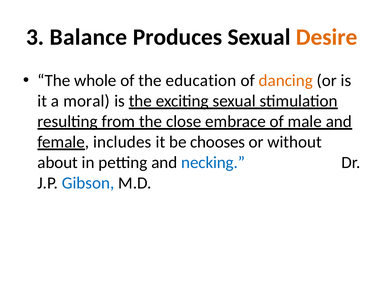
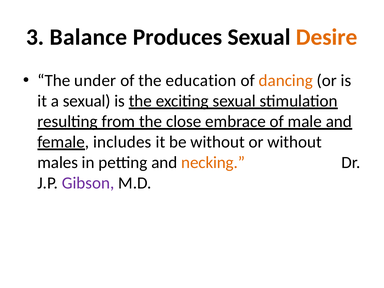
whole: whole -> under (95, 81)
a moral: moral -> sexual (87, 101)
be chooses: chooses -> without (218, 142)
about: about -> males (58, 163)
necking colour: blue -> orange (213, 163)
Gibson colour: blue -> purple (88, 183)
